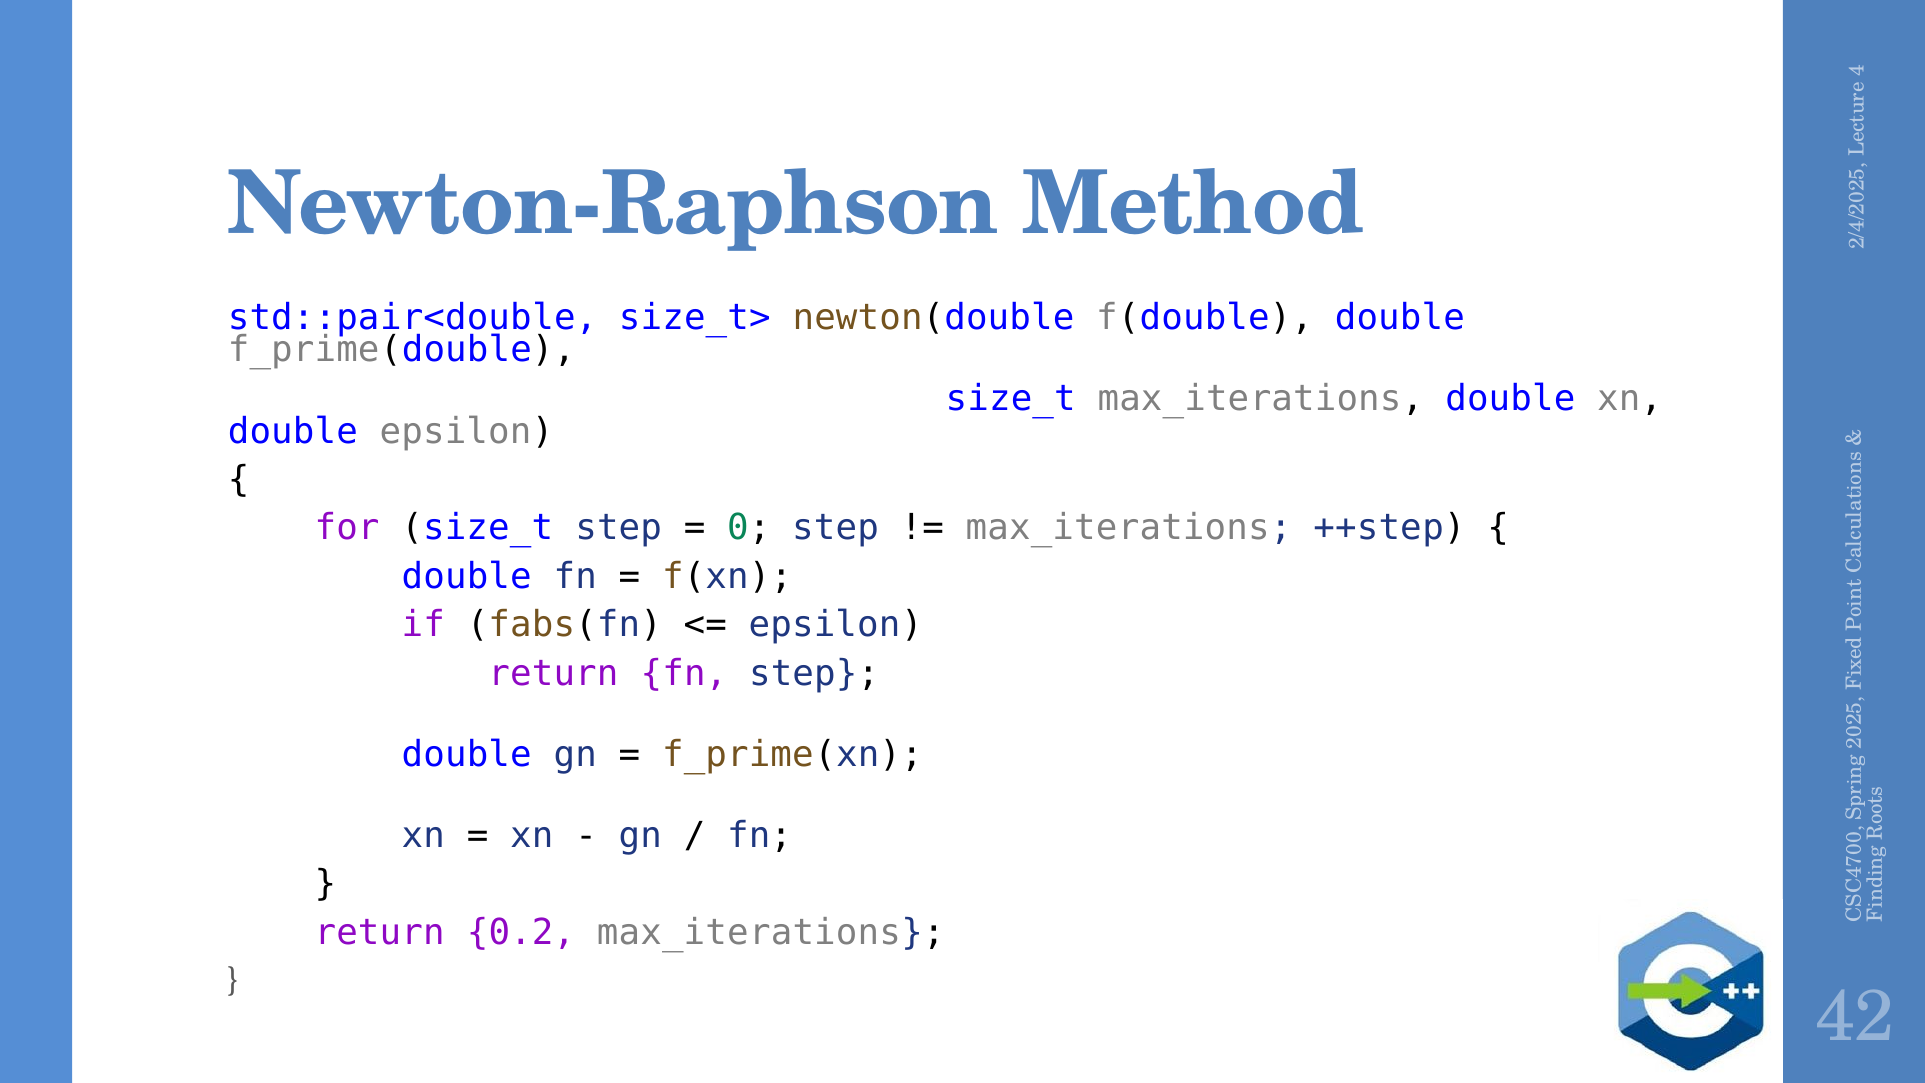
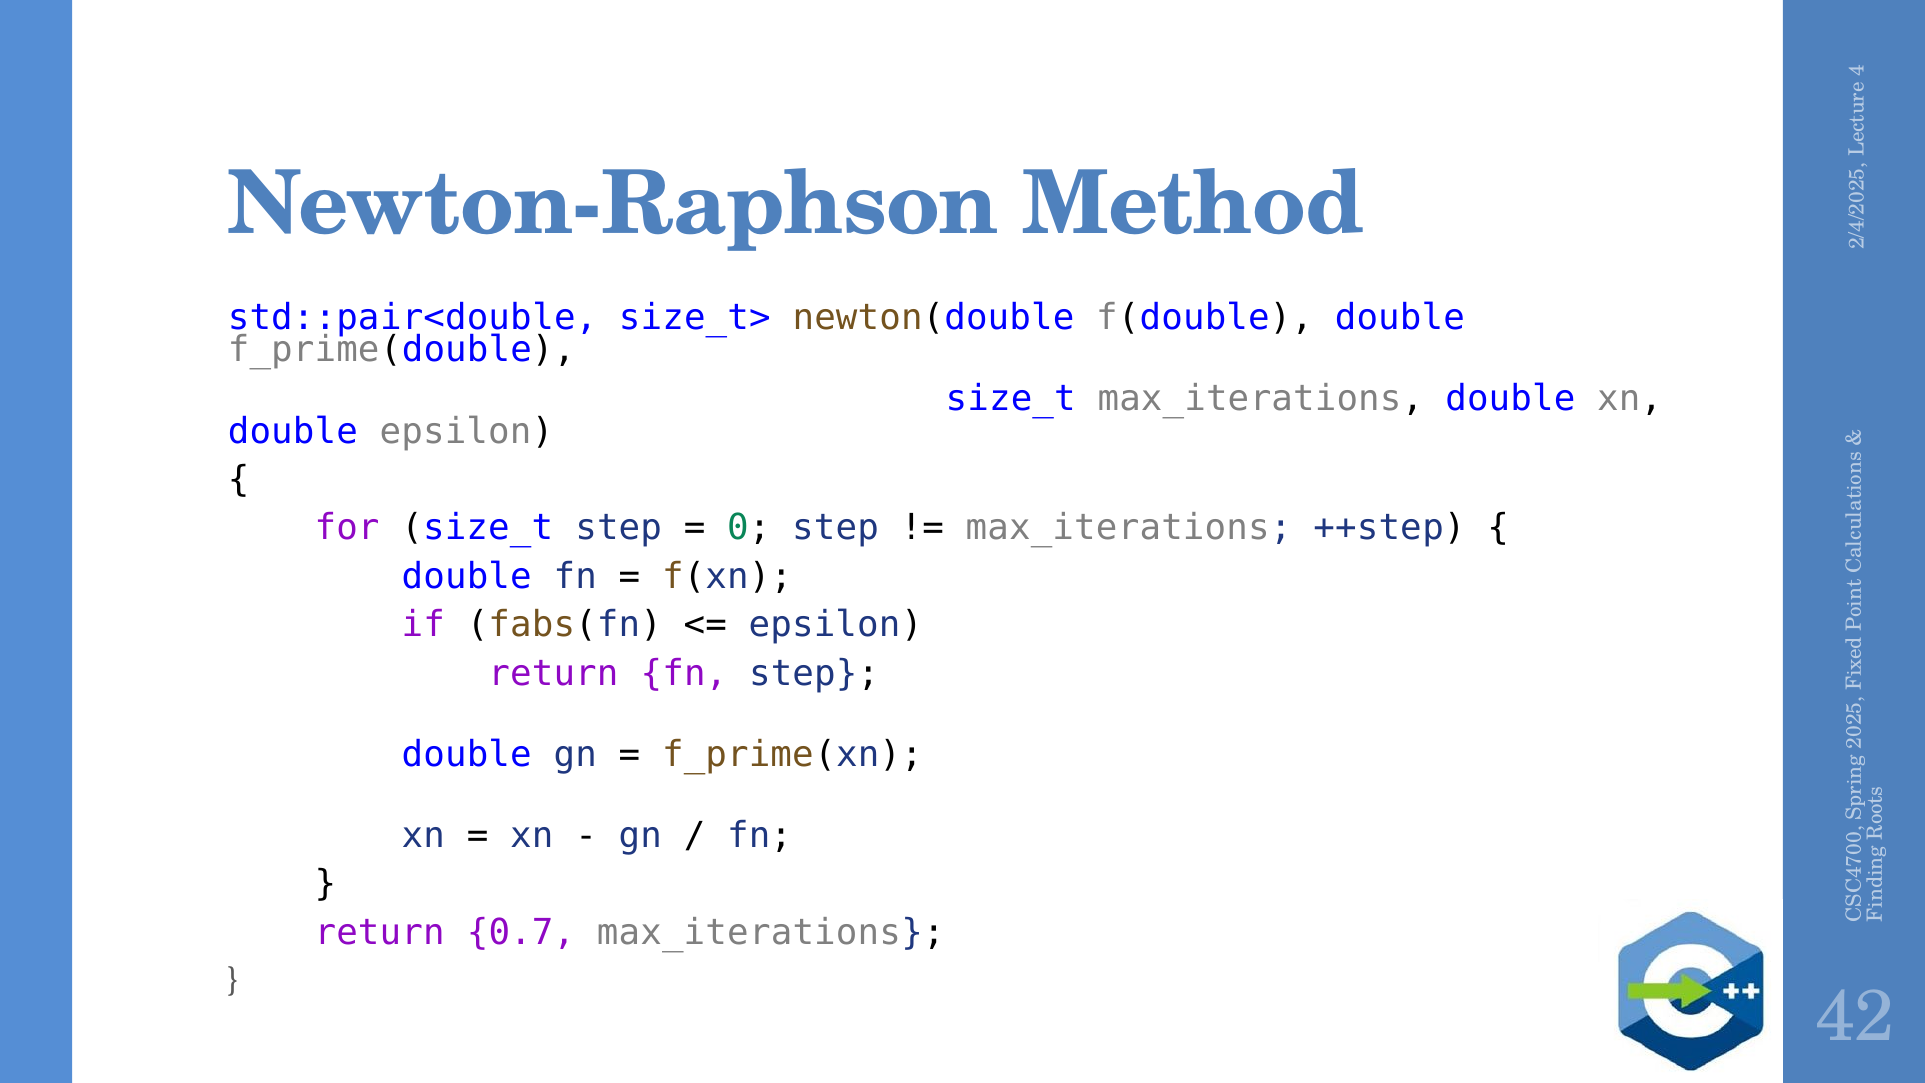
0.2: 0.2 -> 0.7 (521, 932)
